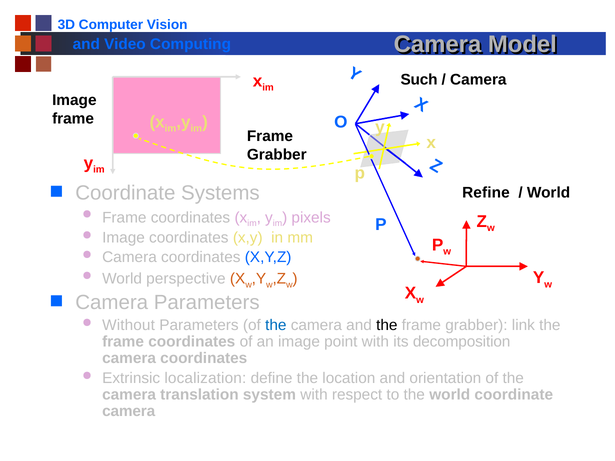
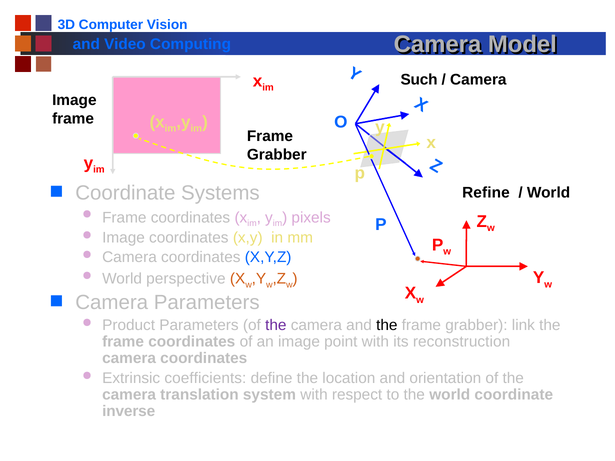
Without: Without -> Product (129, 325)
the colour: blue -> purple (276, 325)
decomposition: decomposition -> reconstruction (462, 342)
localization: localization -> coefficients (205, 378)
camera: camera -> inverse (129, 411)
